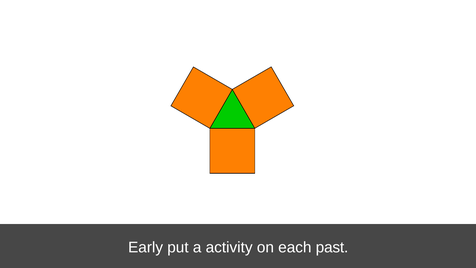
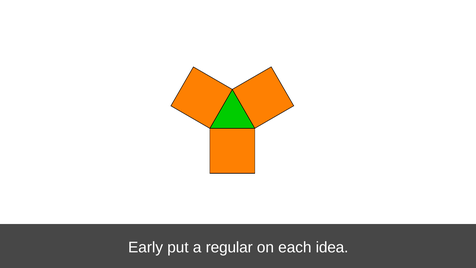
activity: activity -> regular (229, 247)
past: past -> idea (332, 247)
